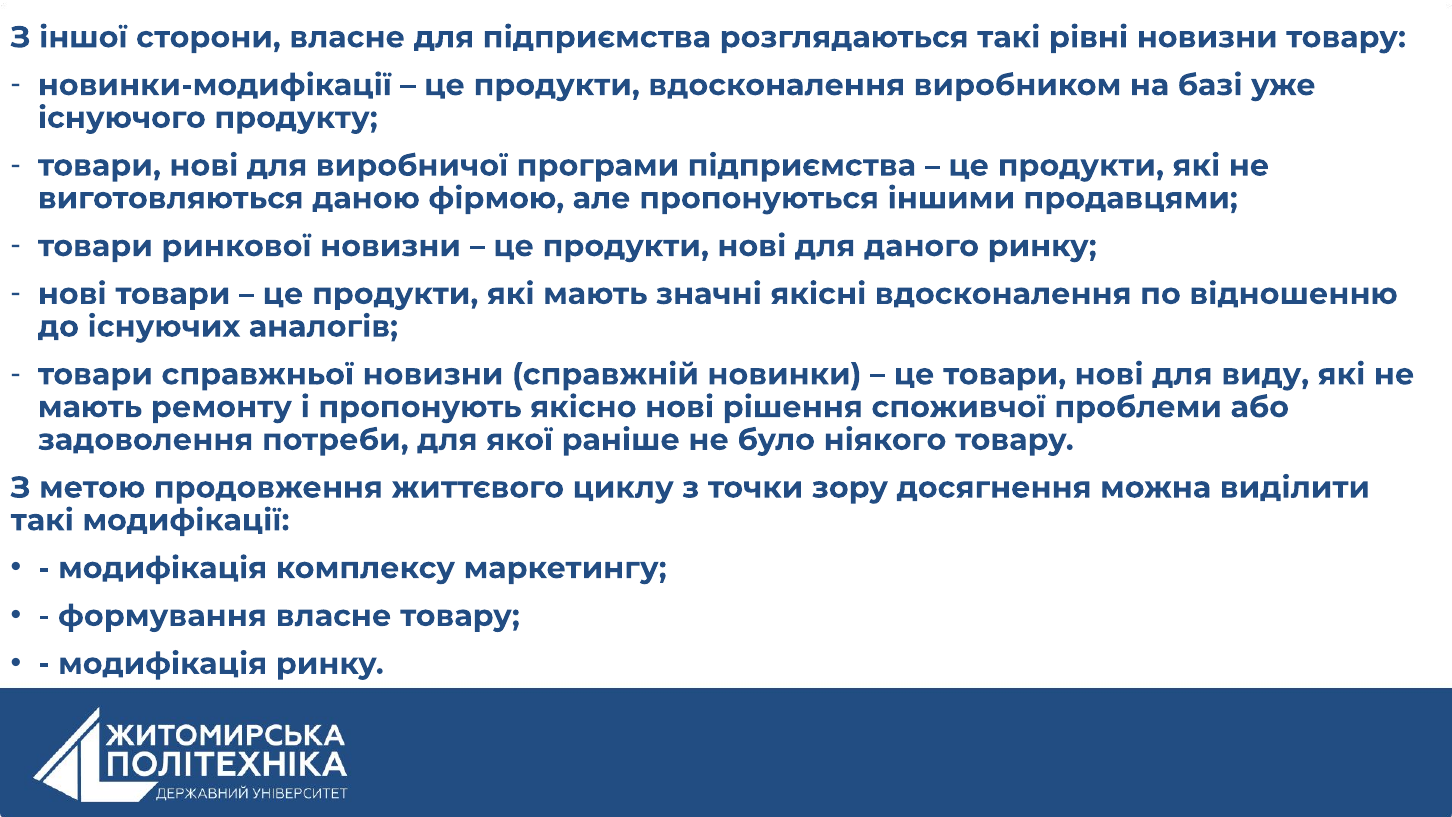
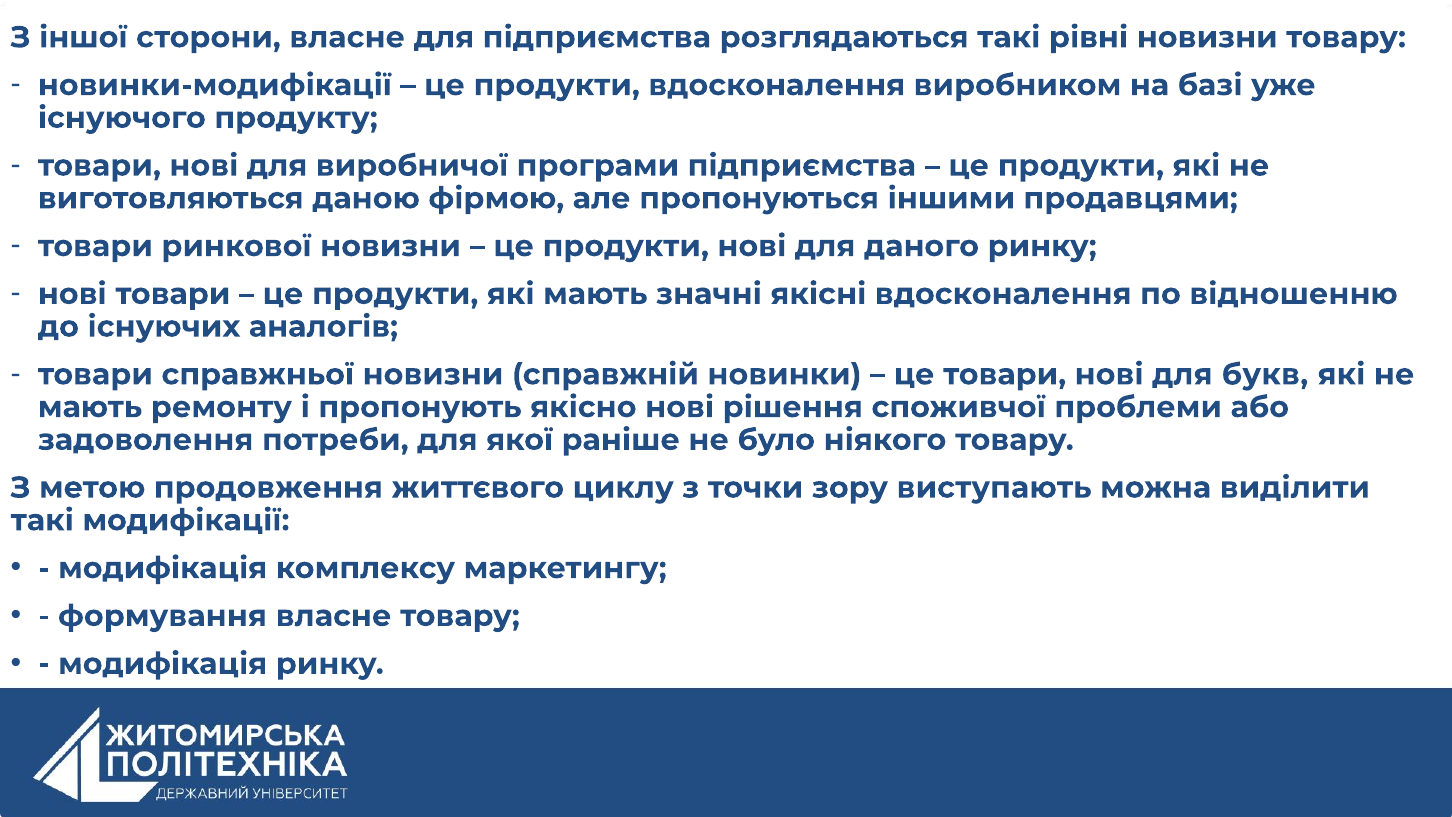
виду: виду -> букв (1265, 374)
досягнення: досягнення -> виступають (994, 488)
